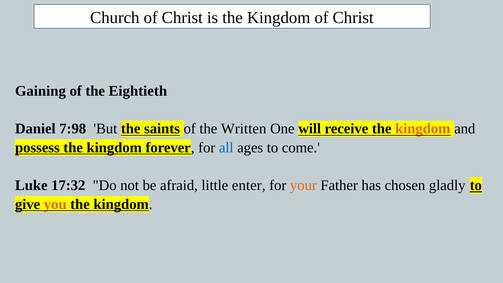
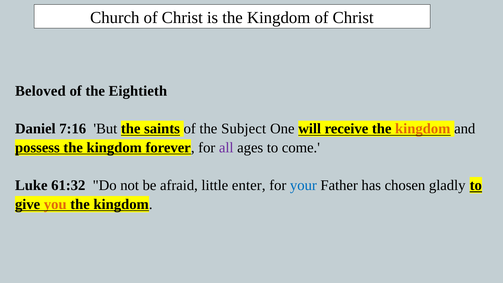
Gaining: Gaining -> Beloved (40, 91)
7:98: 7:98 -> 7:16 (73, 129)
Written: Written -> Subject (244, 129)
all colour: blue -> purple (226, 148)
17:32: 17:32 -> 61:32 (68, 185)
your colour: orange -> blue (303, 185)
